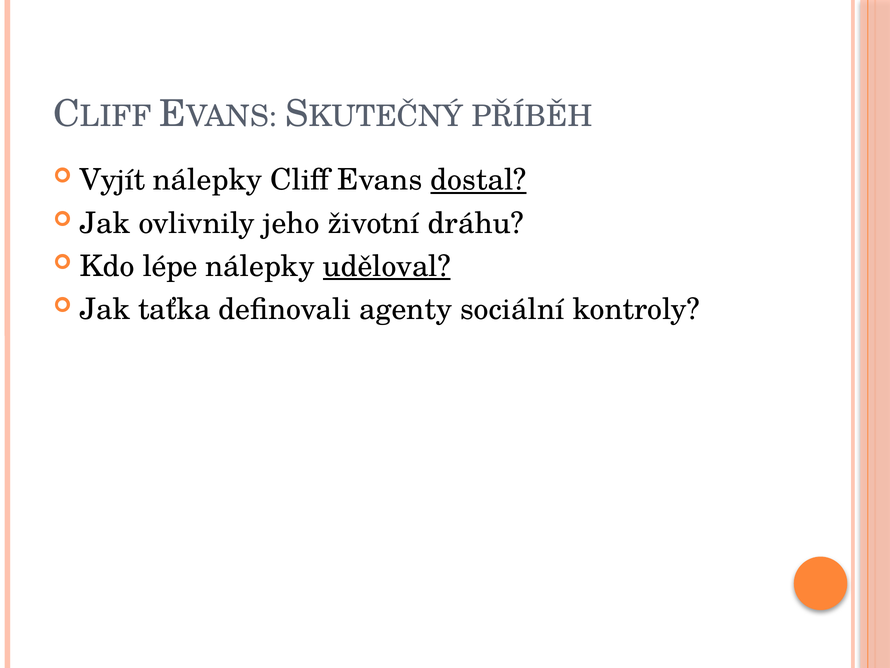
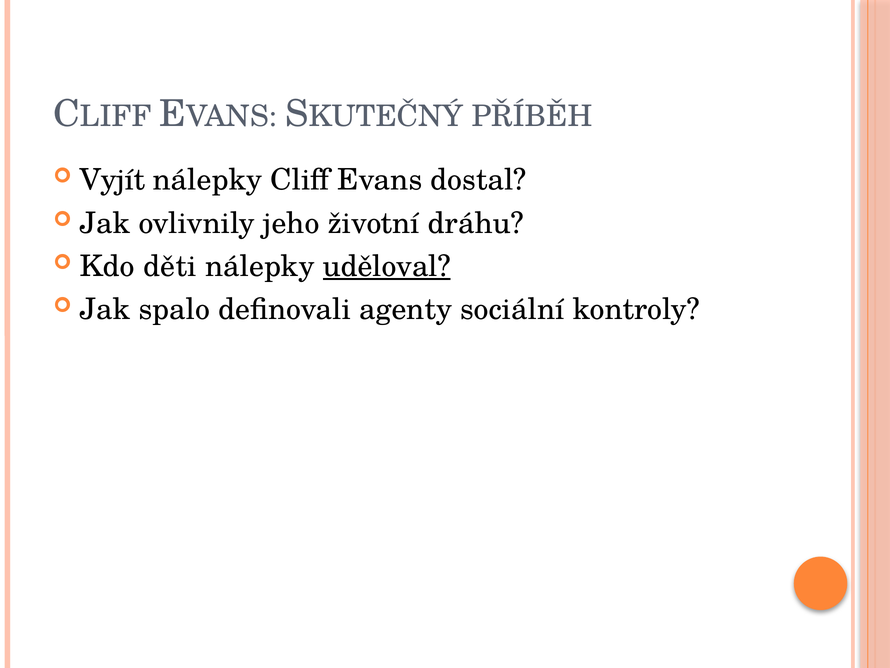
dostal underline: present -> none (478, 180)
lépe: lépe -> děti (170, 266)
taťka: taťka -> spalo (174, 309)
